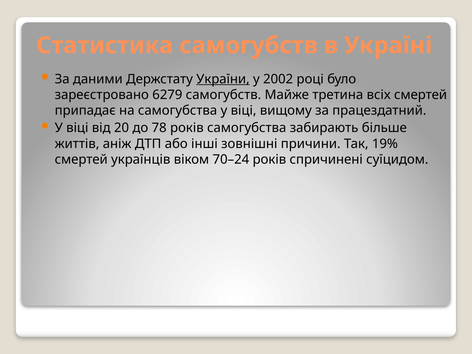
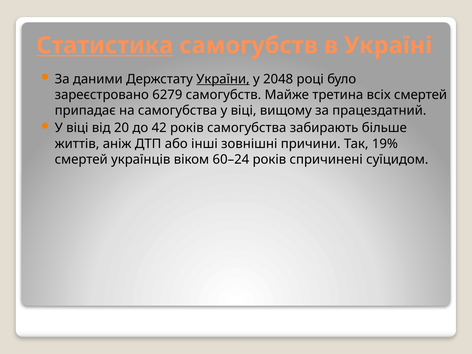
Статистика underline: none -> present (105, 45)
2002: 2002 -> 2048 (278, 79)
78: 78 -> 42 (159, 128)
70–24: 70–24 -> 60–24 (231, 159)
